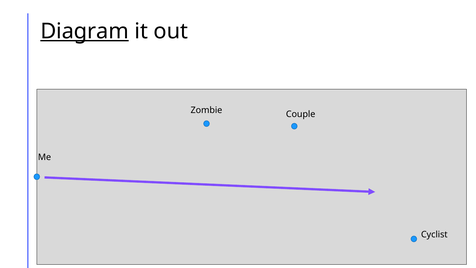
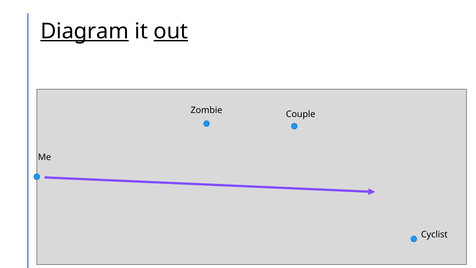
out underline: none -> present (171, 31)
